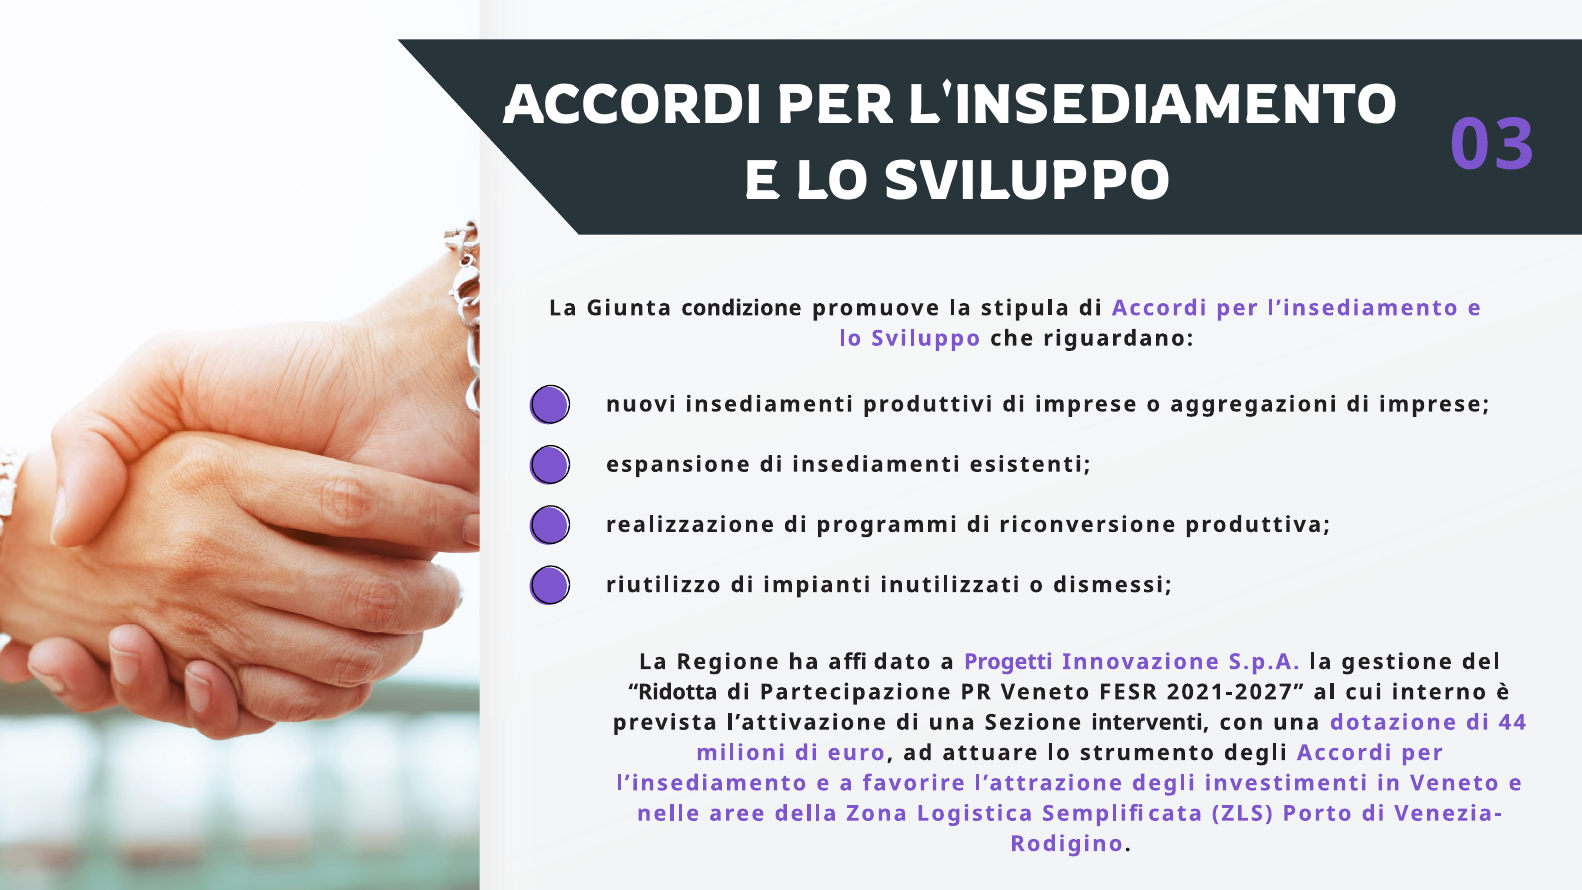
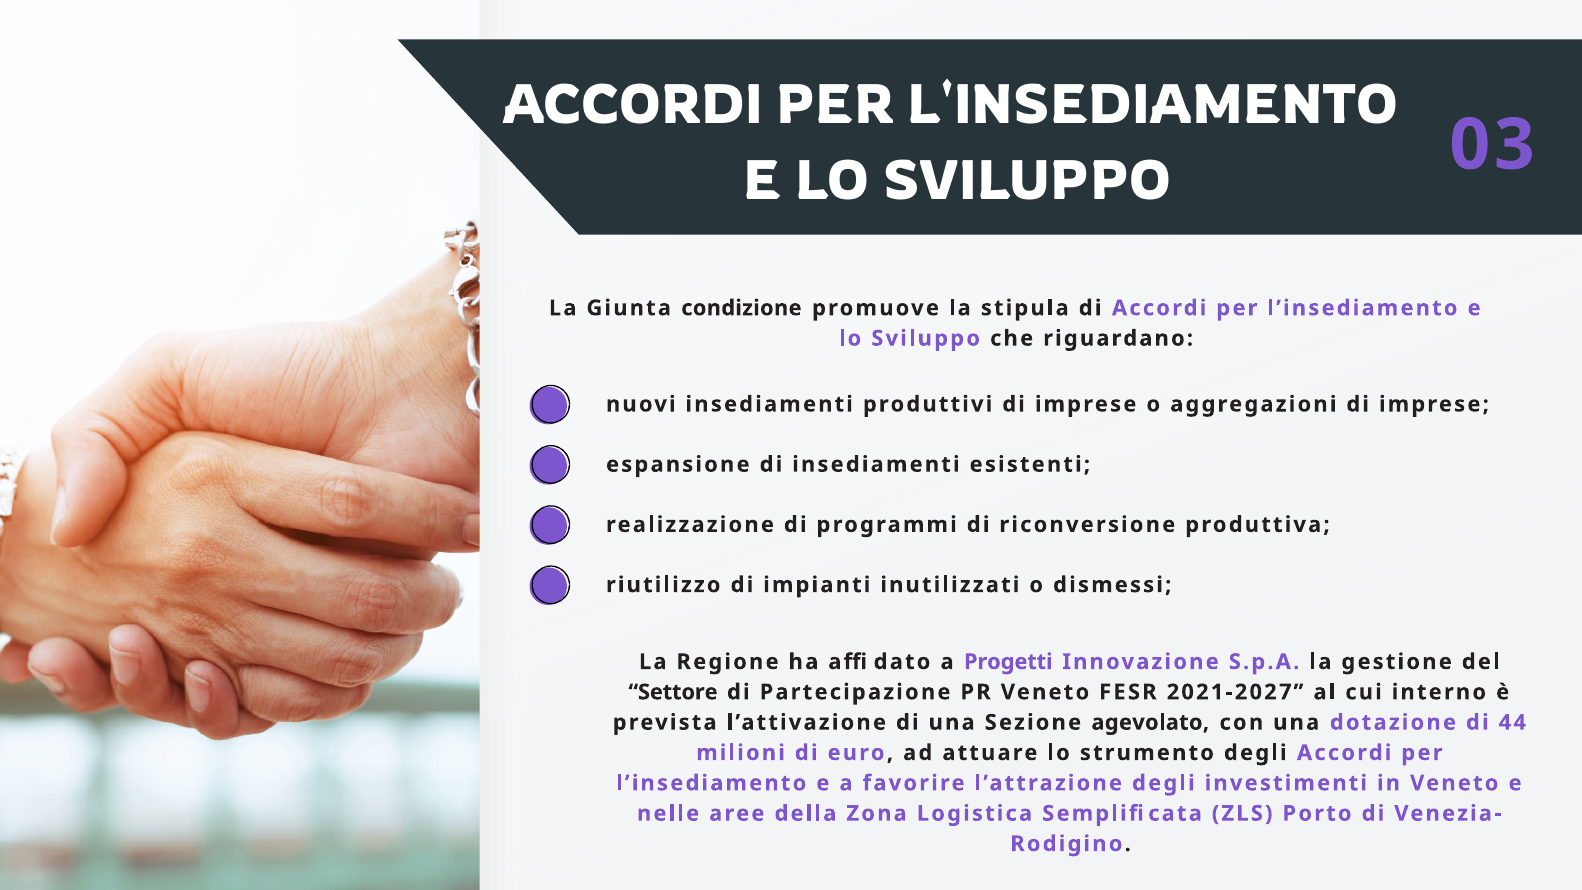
Ridotta: Ridotta -> Settore (673, 692)
interventi: interventi -> agevolato (1150, 722)
